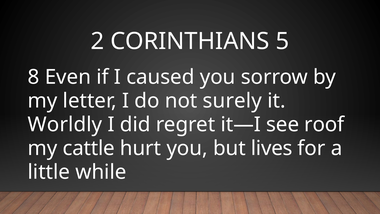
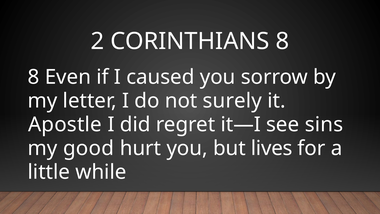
CORINTHIANS 5: 5 -> 8 (282, 41)
Worldly: Worldly -> Apostle (65, 124)
roof: roof -> sins (324, 124)
cattle: cattle -> good (89, 148)
